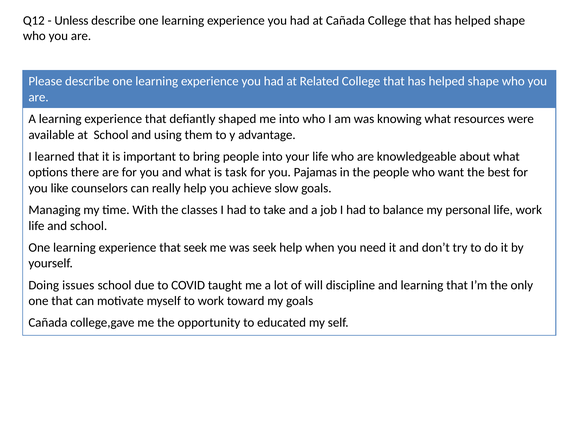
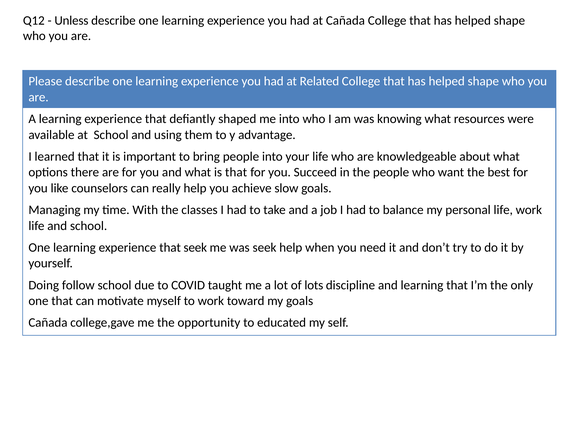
is task: task -> that (236, 172)
Pajamas: Pajamas -> Succeed (315, 172)
issues: issues -> follow (78, 285)
will: will -> lots (314, 285)
